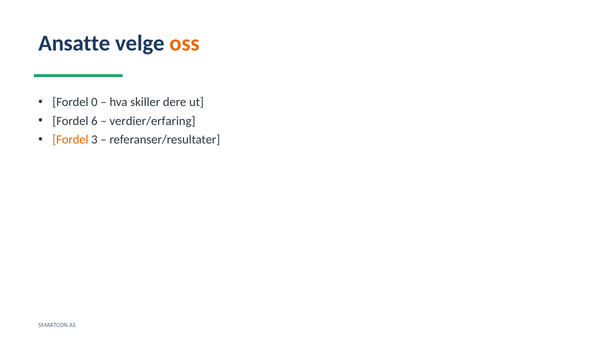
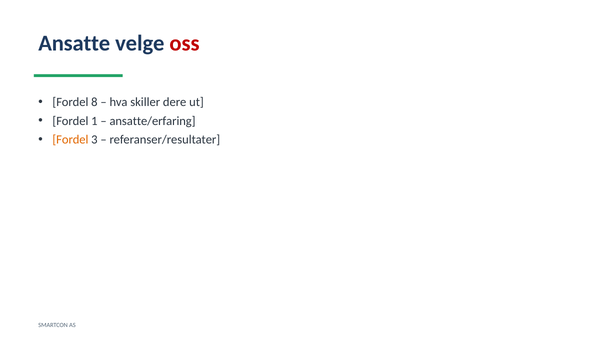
oss colour: orange -> red (185, 43)
0: 0 -> 8 (94, 102)
6: 6 -> 1 (94, 121)
verdier/erfaring: verdier/erfaring -> ansatte/erfaring (153, 121)
